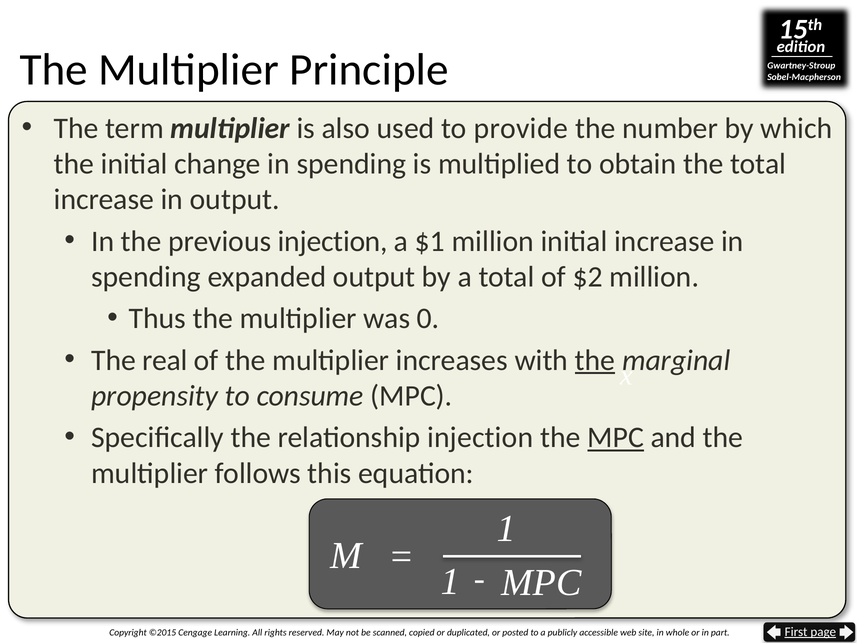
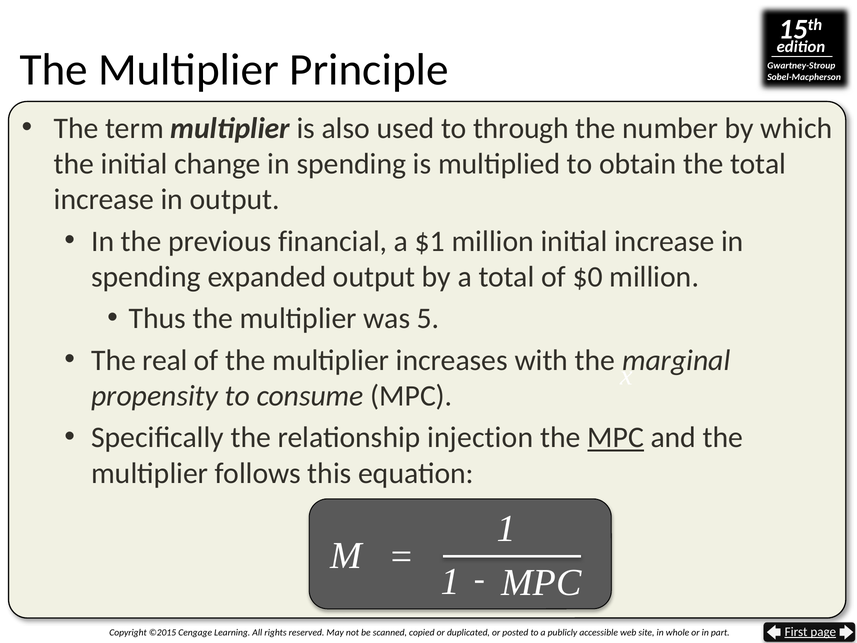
provide: provide -> through (521, 128)
previous injection: injection -> financial (333, 241)
$2: $2 -> $0 (588, 277)
0: 0 -> 5 (428, 319)
the underline: present -> none (595, 360)
